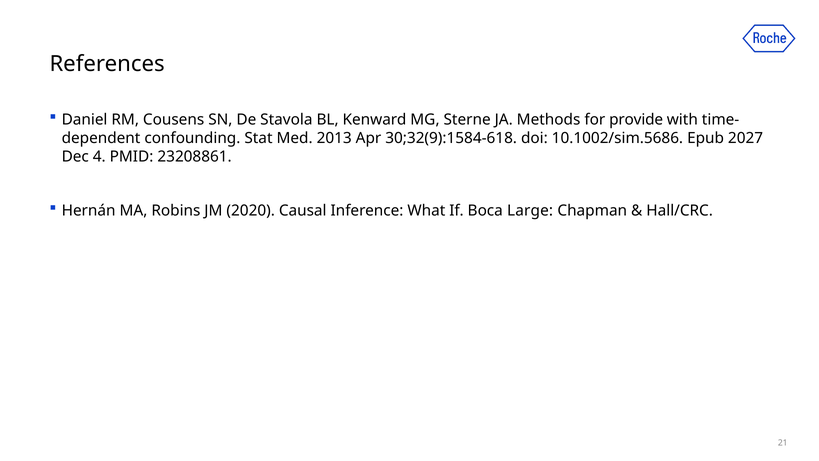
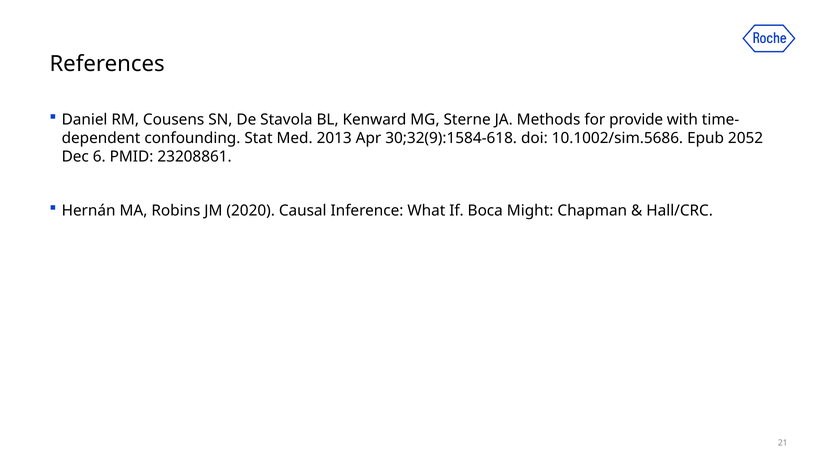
2027: 2027 -> 2052 (746, 138)
4: 4 -> 6 (99, 156)
Large: Large -> Might (530, 210)
